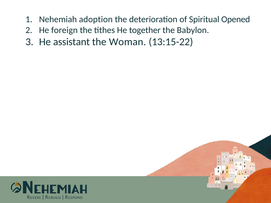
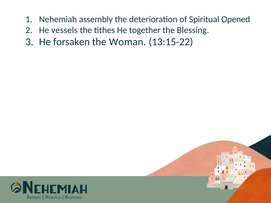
adoption: adoption -> assembly (96, 19)
foreign: foreign -> vessels (64, 30)
Babylon: Babylon -> Blessing (193, 30)
assistant: assistant -> forsaken (71, 42)
